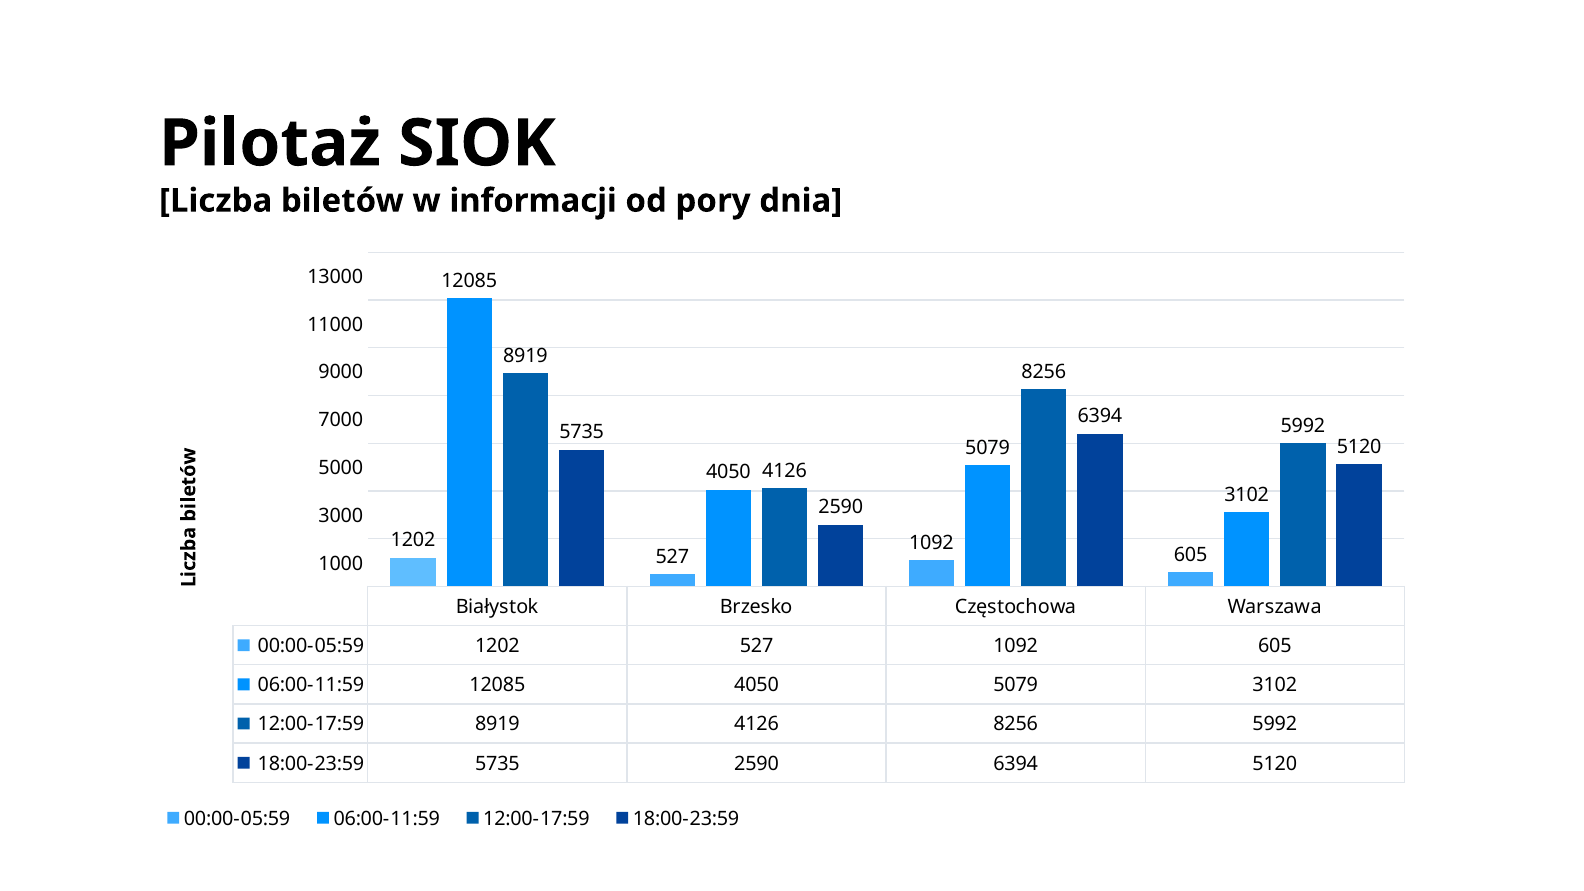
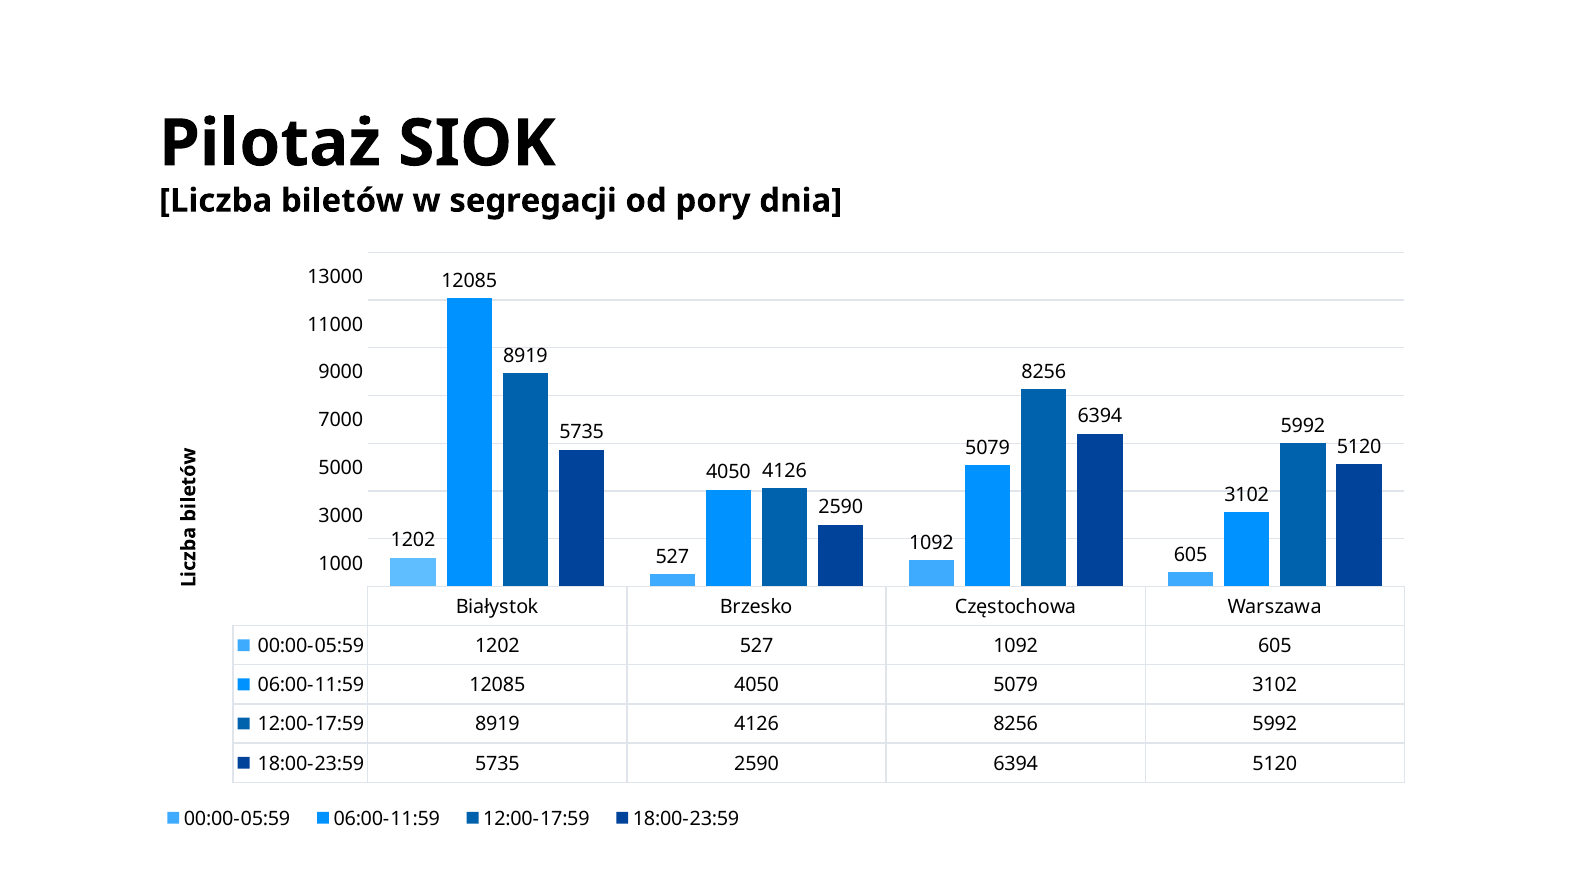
informacji: informacji -> segregacji (533, 201)
